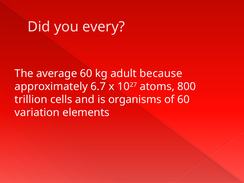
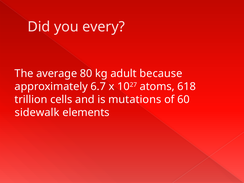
average 60: 60 -> 80 (86, 74)
800: 800 -> 618 (187, 87)
organisms: organisms -> mutations (135, 100)
variation: variation -> sidewalk (37, 113)
